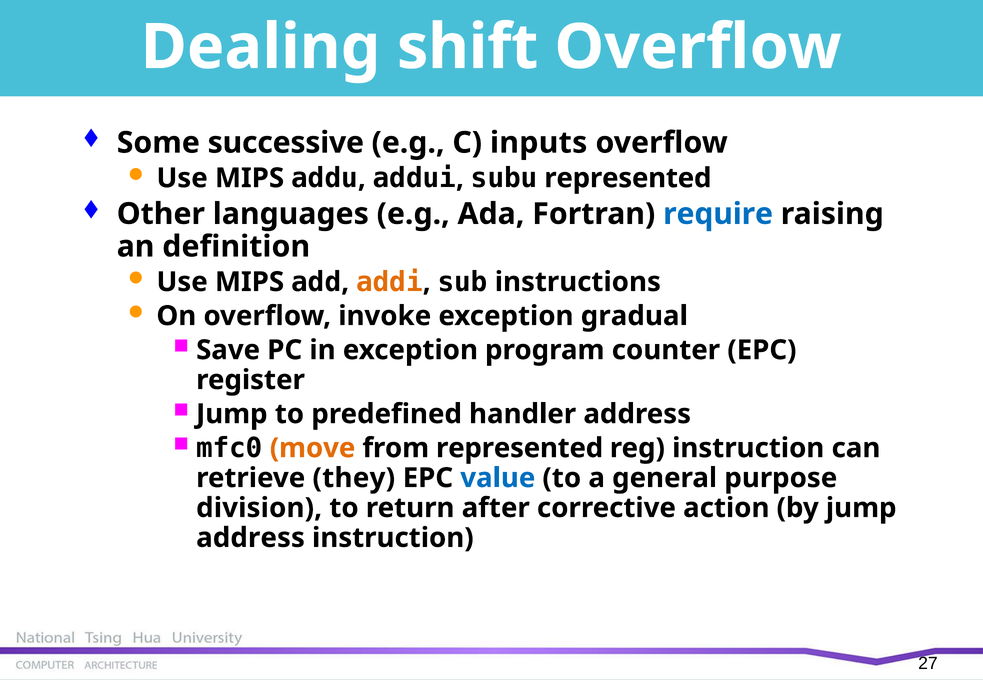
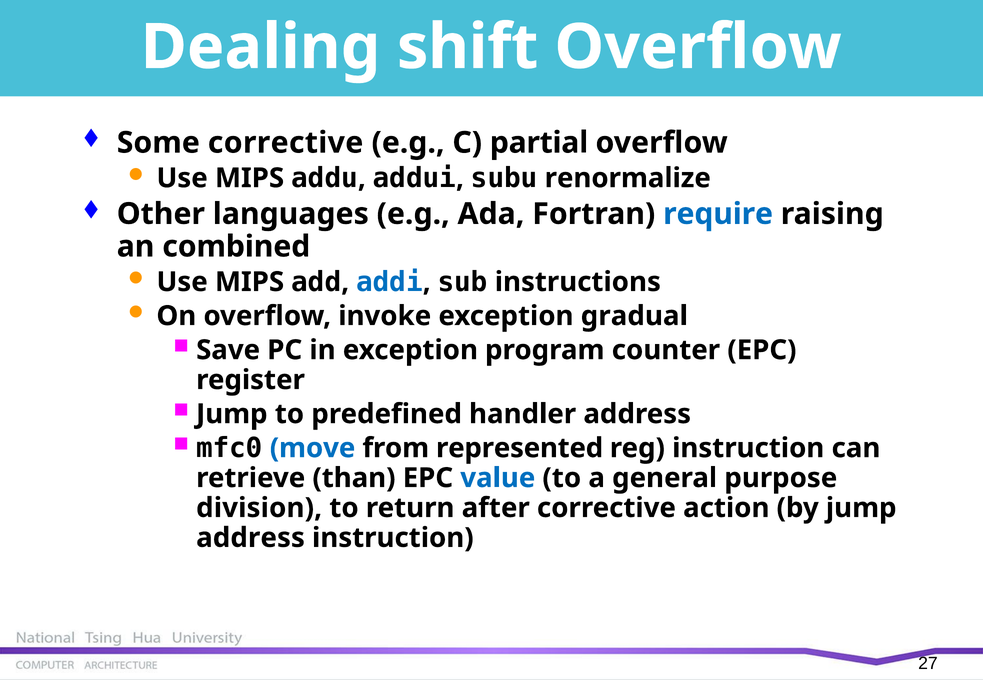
Some successive: successive -> corrective (286, 143)
inputs: inputs -> partial (539, 143)
subu represented: represented -> renormalize (628, 178)
definition: definition -> combined (236, 247)
addi colour: orange -> blue (390, 282)
move colour: orange -> blue (313, 448)
they: they -> than (354, 478)
